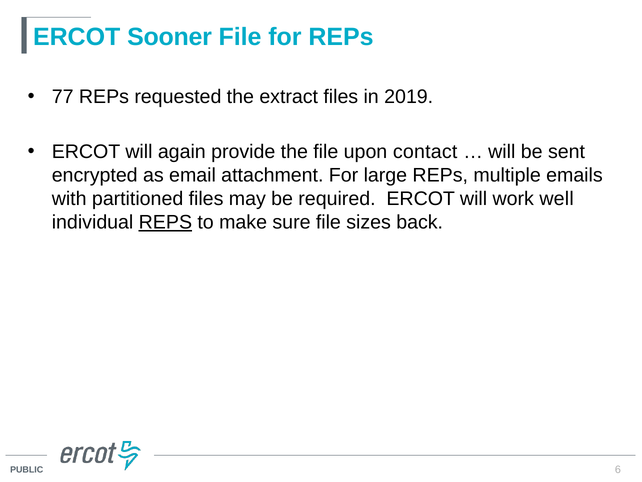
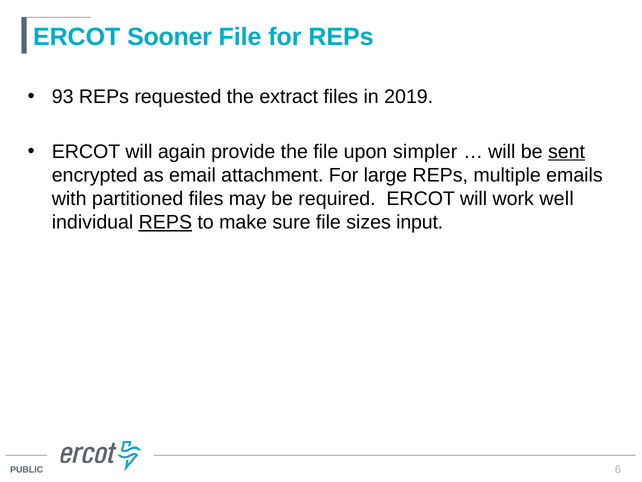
77: 77 -> 93 (63, 97)
contact: contact -> simpler (425, 151)
sent underline: none -> present (567, 151)
back: back -> input (420, 222)
